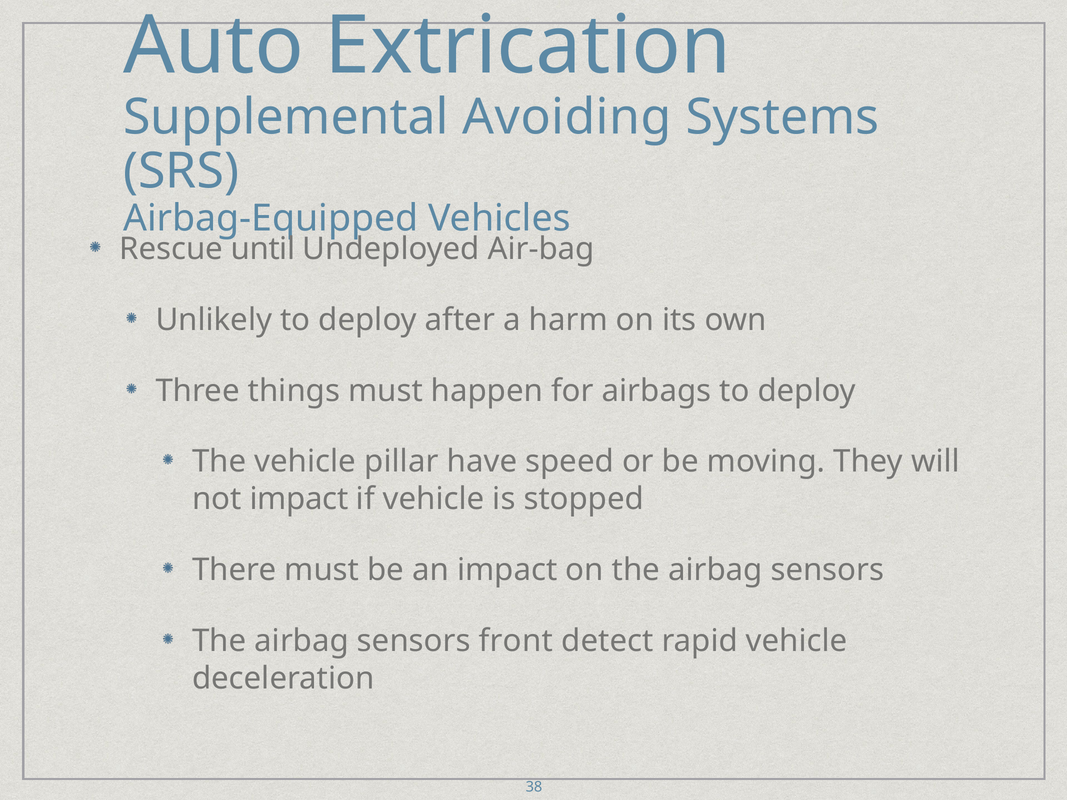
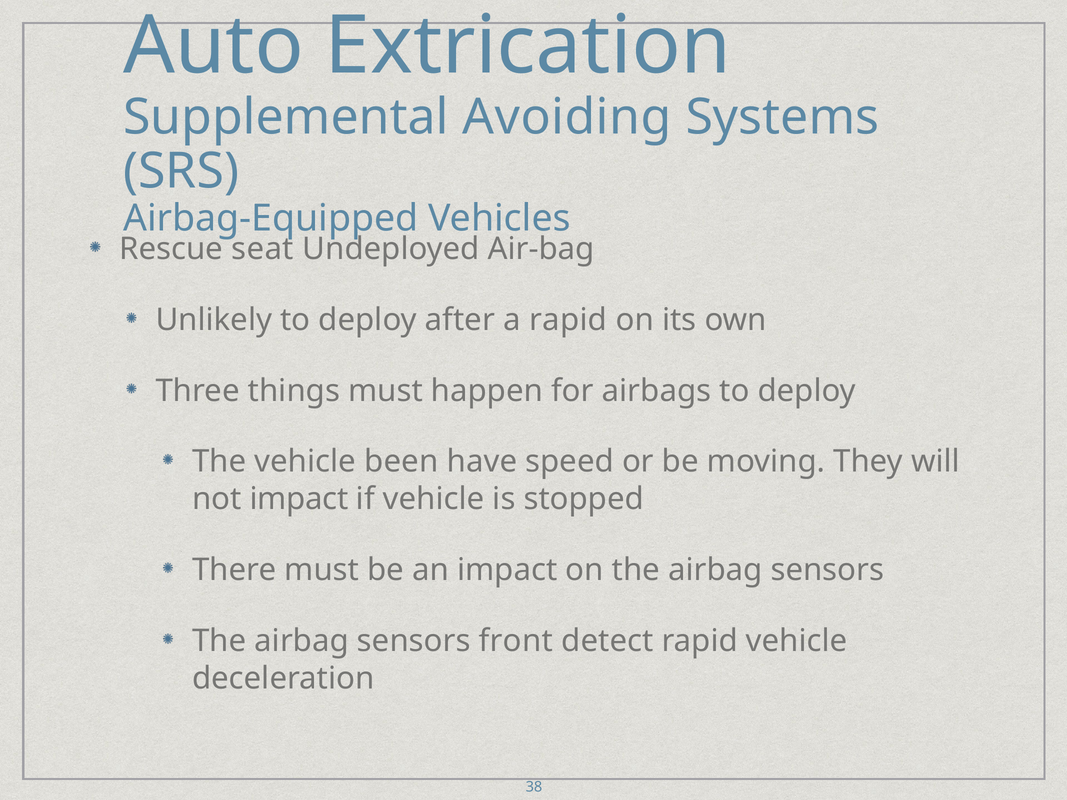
until: until -> seat (263, 249)
a harm: harm -> rapid (568, 320)
pillar: pillar -> been (401, 462)
